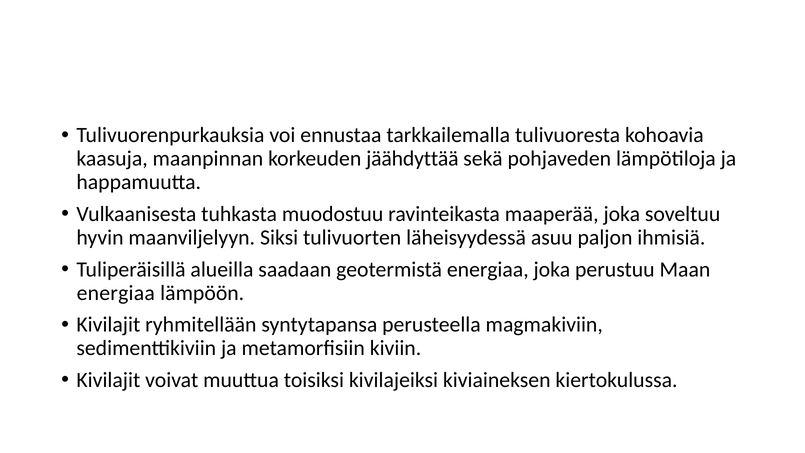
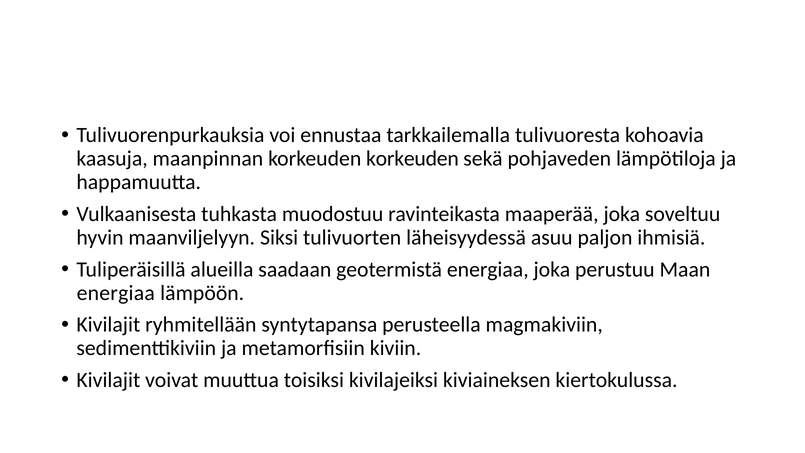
korkeuden jäähdyttää: jäähdyttää -> korkeuden (412, 159)
